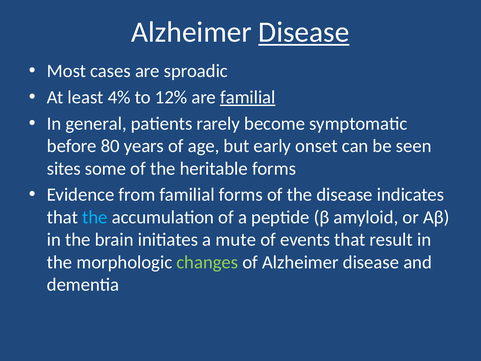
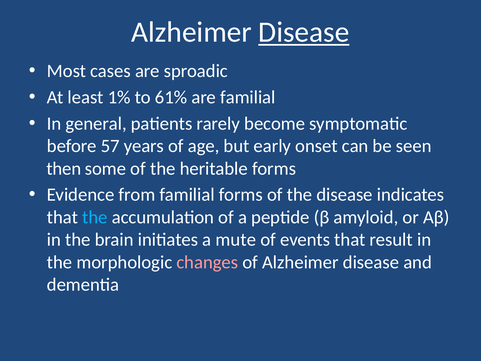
4%: 4% -> 1% (119, 97)
12%: 12% -> 61% (171, 97)
familial underline: present -> none (248, 97)
80: 80 -> 57 (110, 146)
sites: sites -> then (64, 168)
changes colour: light green -> pink (207, 262)
